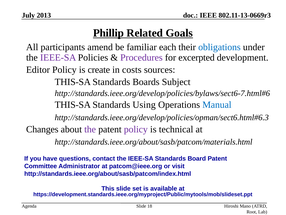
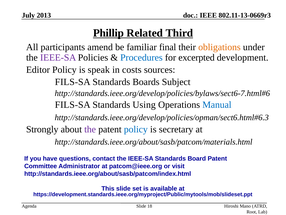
Goals: Goals -> Third (179, 33)
each: each -> final (168, 47)
obligations colour: blue -> orange (219, 47)
Procedures colour: purple -> blue (141, 57)
create: create -> speak (99, 70)
THIS-SA: THIS-SA -> FILS-SA (73, 82)
THIS-SA: THIS-SA -> FILS-SA (73, 105)
Changes: Changes -> Strongly (42, 129)
policy colour: purple -> blue (136, 129)
technical: technical -> secretary (176, 129)
